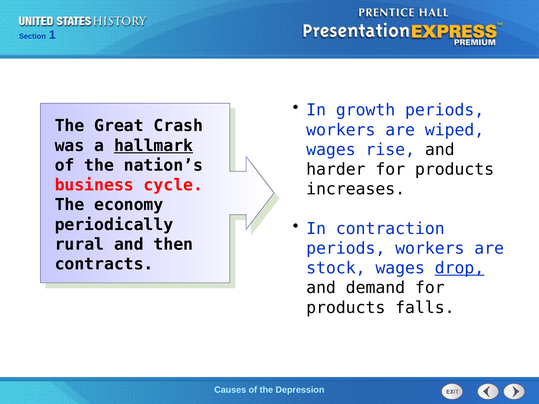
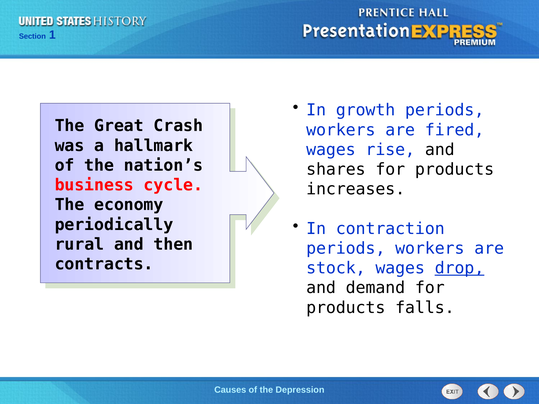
wiped: wiped -> fired (455, 130)
hallmark underline: present -> none (154, 146)
harder: harder -> shares (336, 170)
